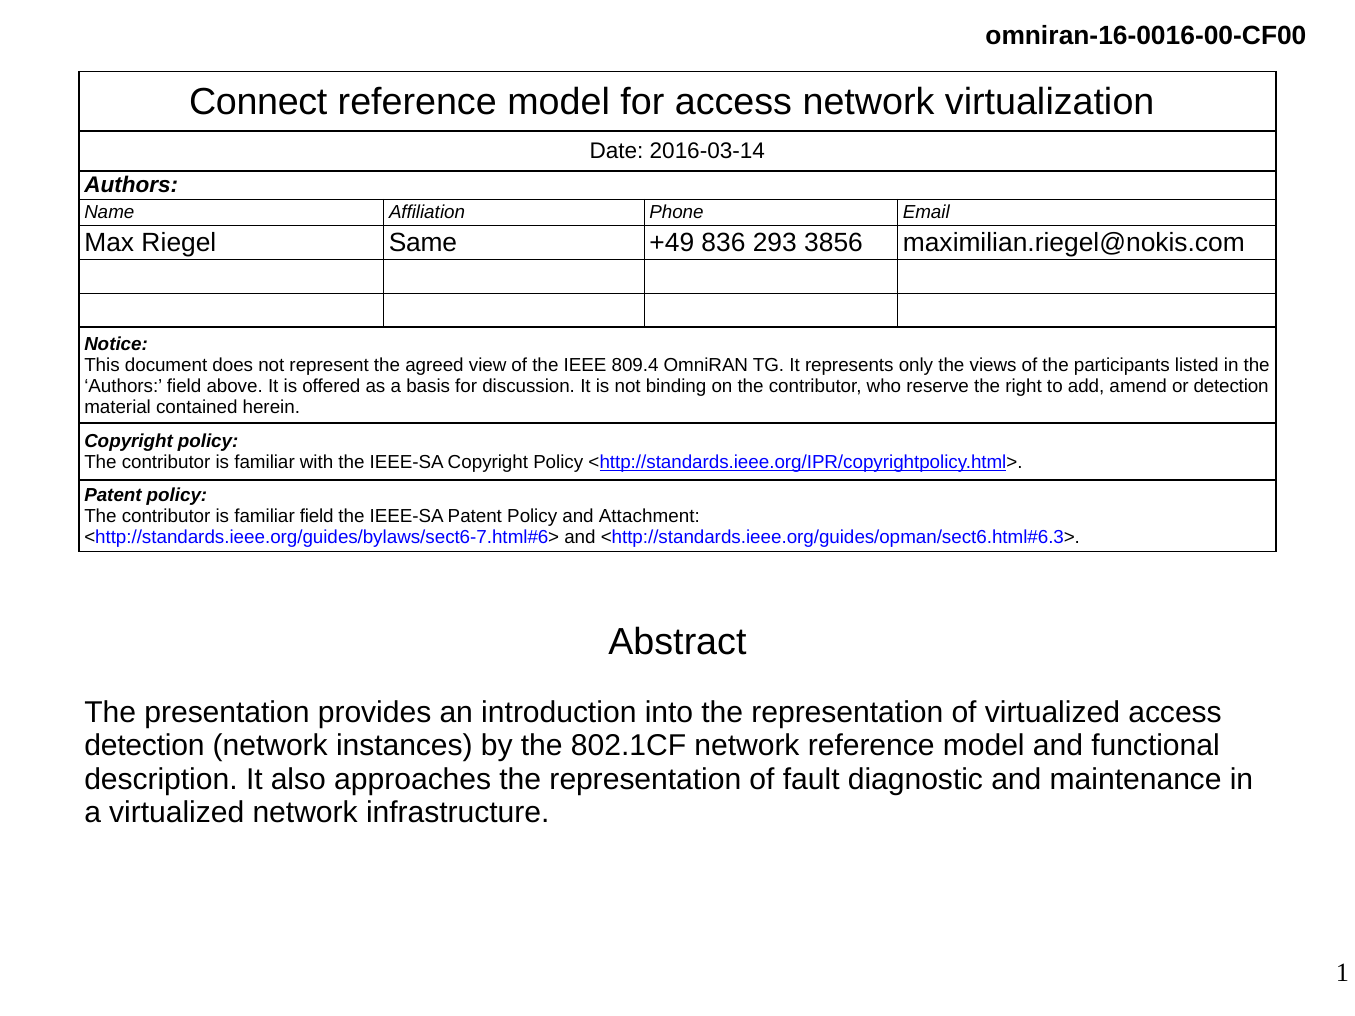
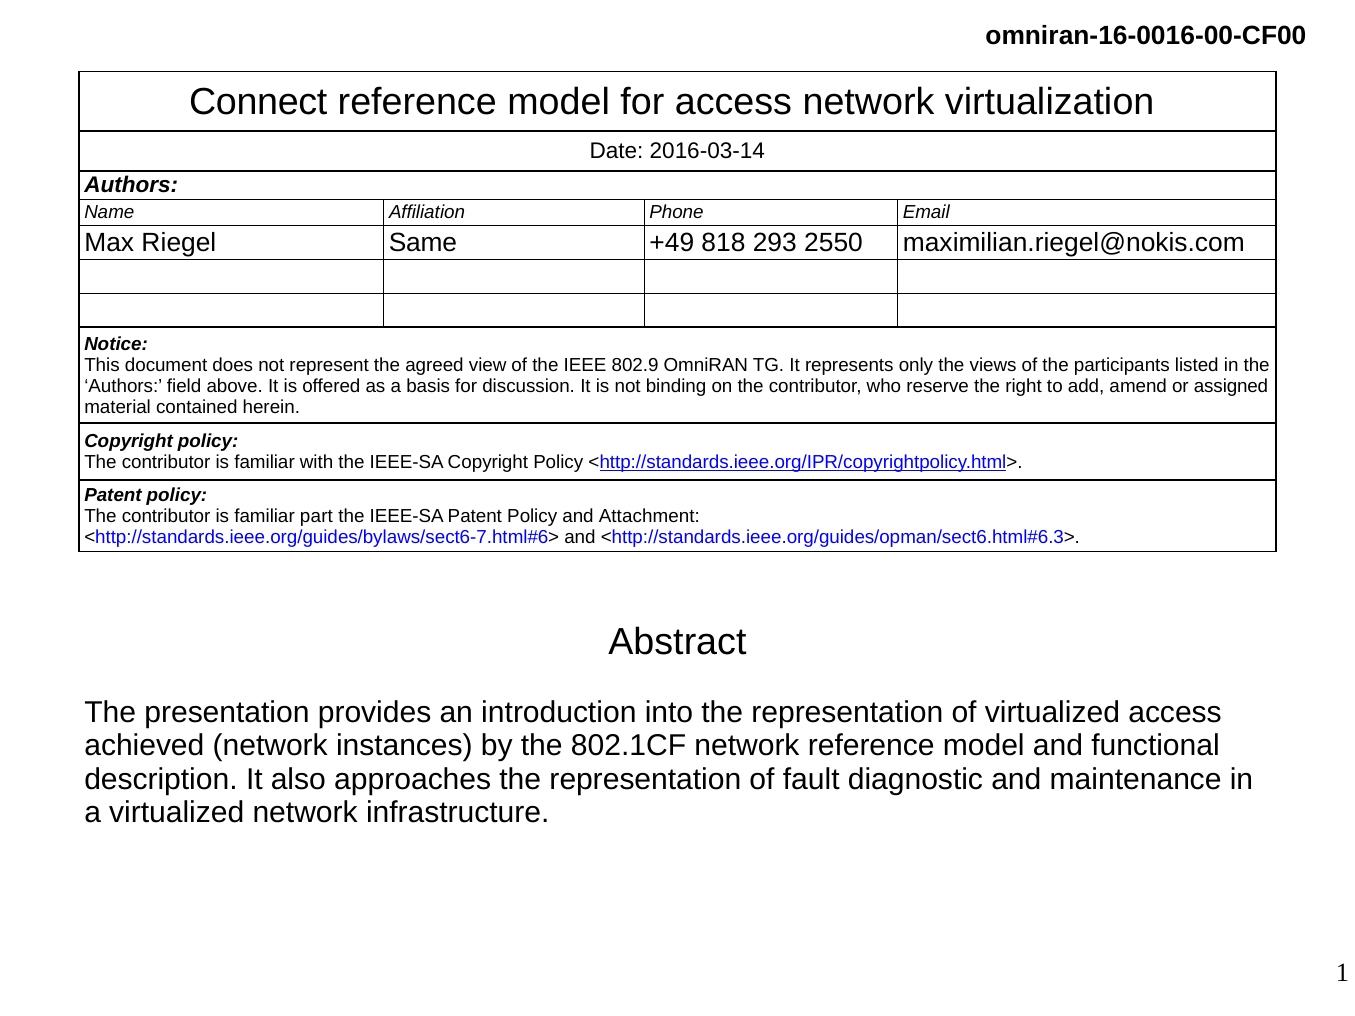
836: 836 -> 818 (723, 243)
3856: 3856 -> 2550 (834, 243)
809.4: 809.4 -> 802.9 (635, 365)
or detection: detection -> assigned (1231, 386)
familiar field: field -> part (316, 516)
detection: detection -> achieved (144, 746)
